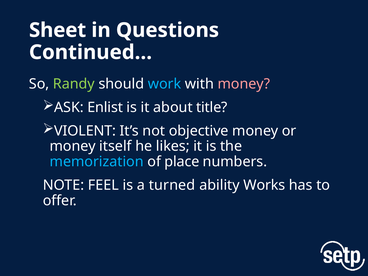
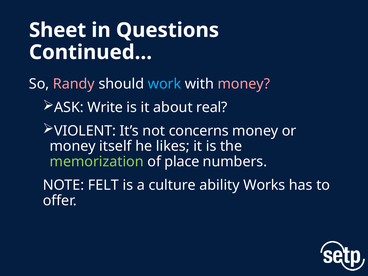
Randy colour: light green -> pink (74, 84)
Enlist: Enlist -> Write (105, 107)
title: title -> real (212, 107)
objective: objective -> concerns (199, 131)
memorization colour: light blue -> light green (97, 162)
FEEL: FEEL -> FELT (103, 185)
turned: turned -> culture (172, 185)
